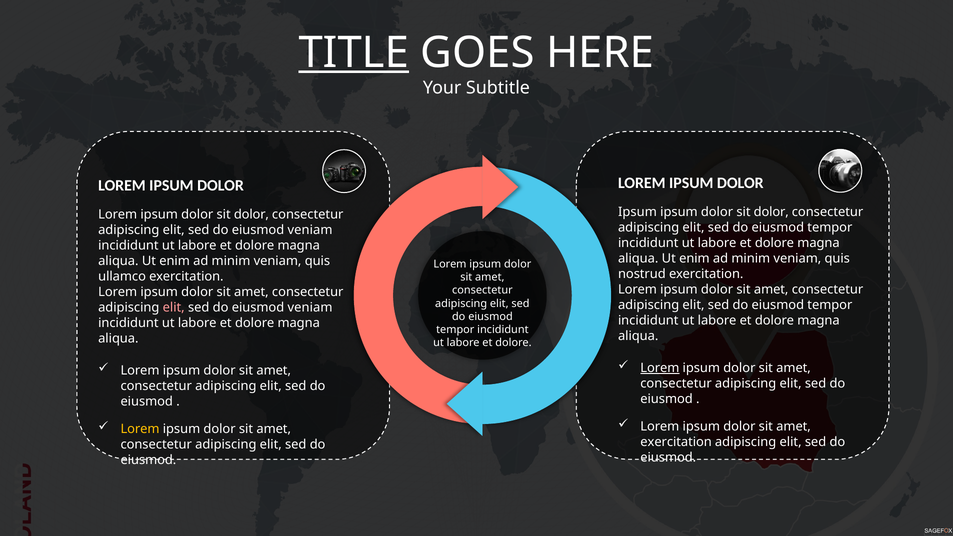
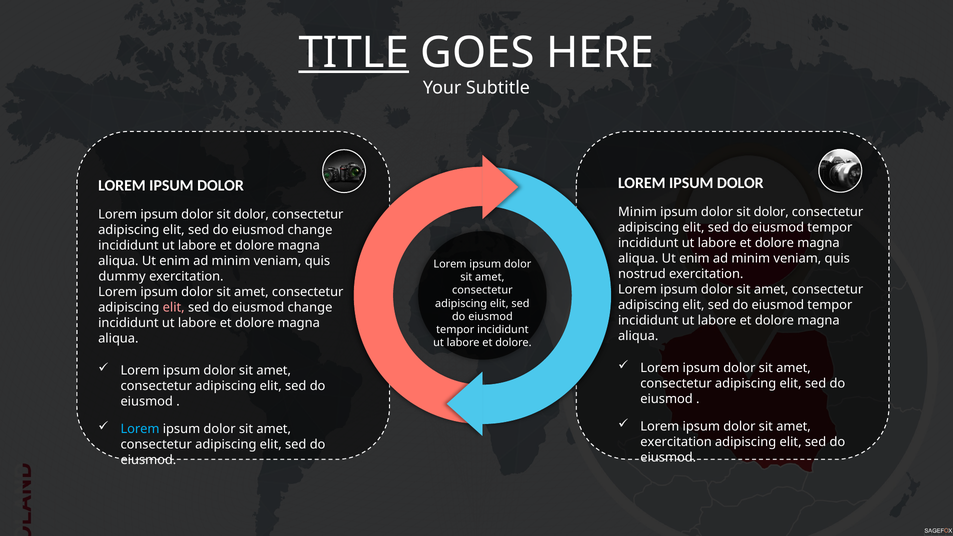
Ipsum: Ipsum -> Minim (637, 212)
veniam: veniam -> change (310, 230)
ullamco: ullamco -> dummy (122, 276)
veniam: veniam -> change (310, 307)
Lorem underline: present -> none (660, 368)
Lorem colour: yellow -> light blue (140, 429)
